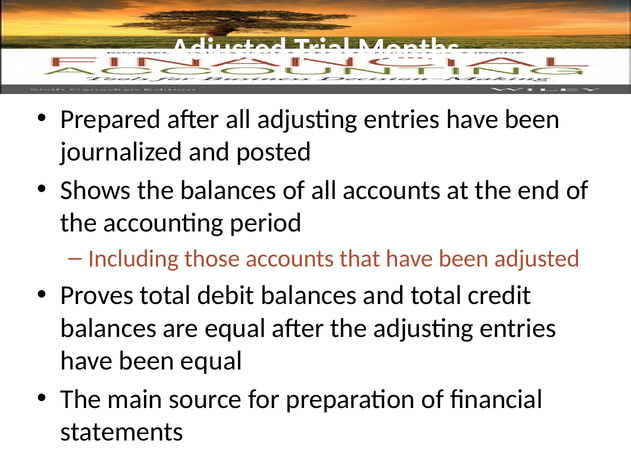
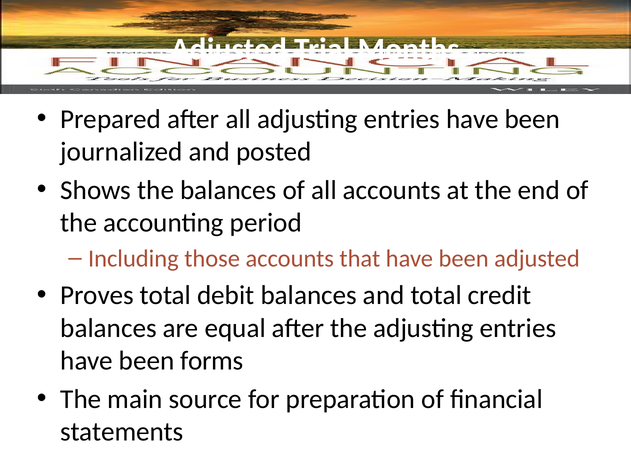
been equal: equal -> forms (212, 360)
